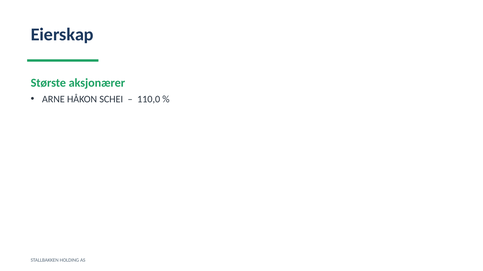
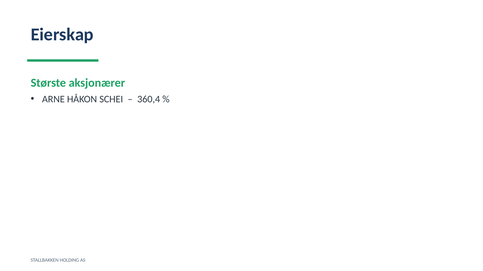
110,0: 110,0 -> 360,4 (149, 99)
